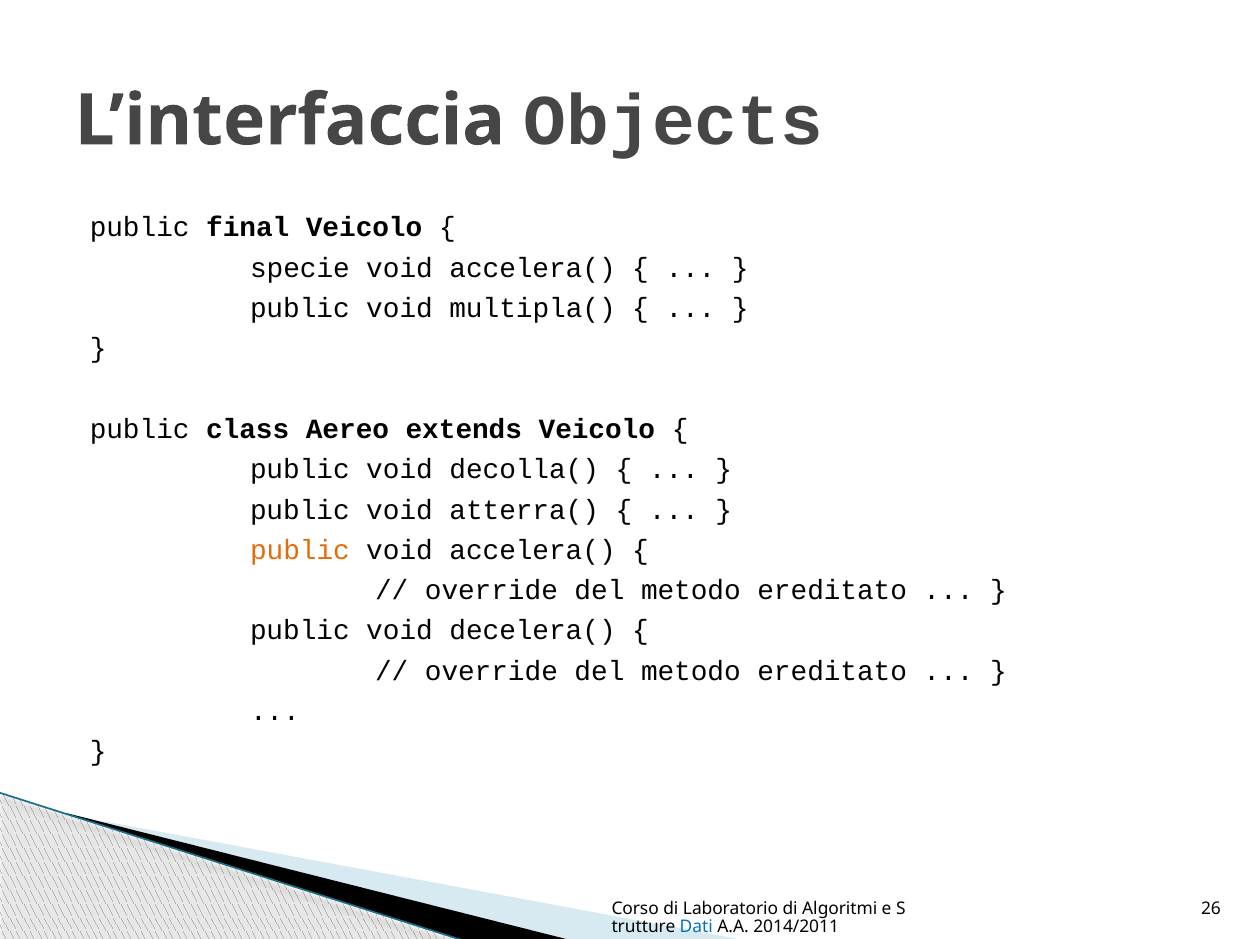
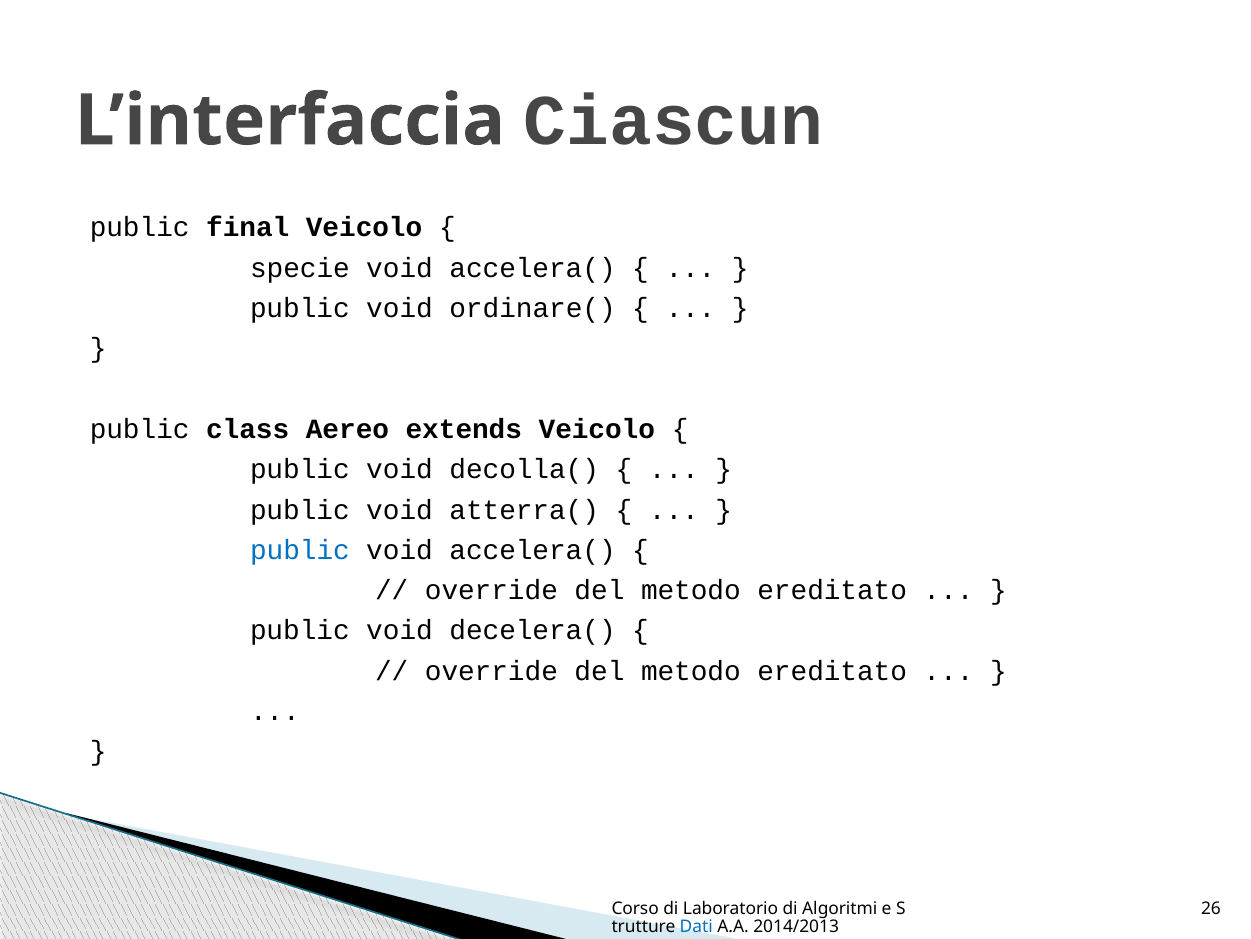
Objects: Objects -> Ciascun (674, 121)
multipla(: multipla( -> ordinare( (533, 308)
public colour: orange -> blue (300, 550)
2014/2011: 2014/2011 -> 2014/2013 (796, 926)
